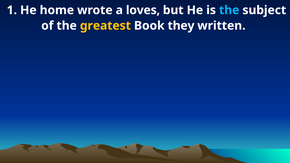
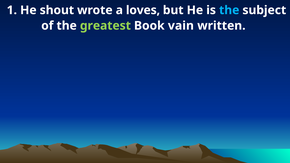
home: home -> shout (57, 10)
greatest colour: yellow -> light green (105, 26)
they: they -> vain (181, 26)
